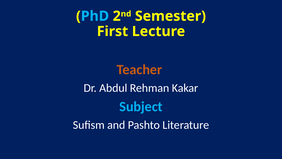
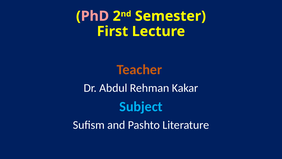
PhD colour: light blue -> pink (95, 16)
